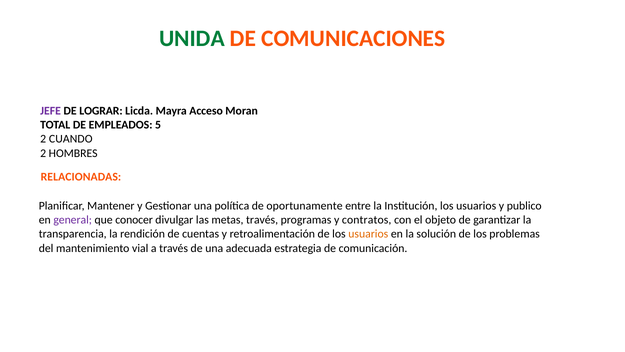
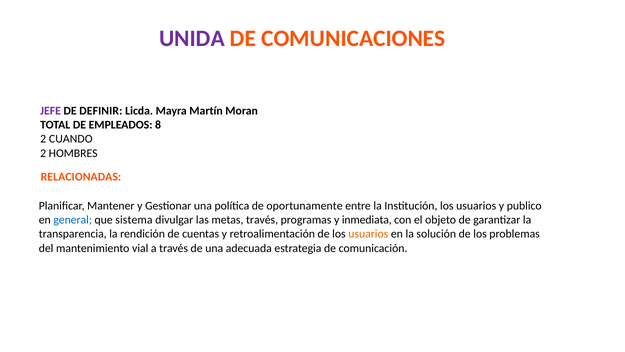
UNIDA colour: green -> purple (192, 39)
LOGRAR: LOGRAR -> DEFINIR (101, 111)
Acceso: Acceso -> Martín (206, 111)
5: 5 -> 8 (158, 125)
general colour: purple -> blue (73, 220)
conocer: conocer -> sistema (134, 220)
contratos: contratos -> inmediata (367, 220)
